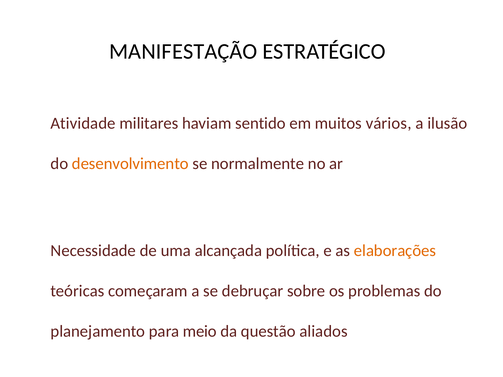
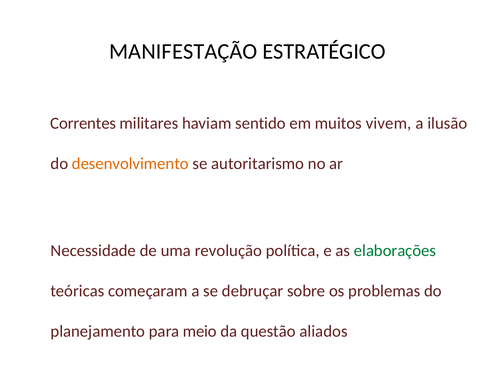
Atividade: Atividade -> Correntes (83, 123)
vários: vários -> vivem (389, 123)
normalmente: normalmente -> autoritarismo (258, 164)
alcançada: alcançada -> revolução (228, 251)
elaborações colour: orange -> green (395, 251)
